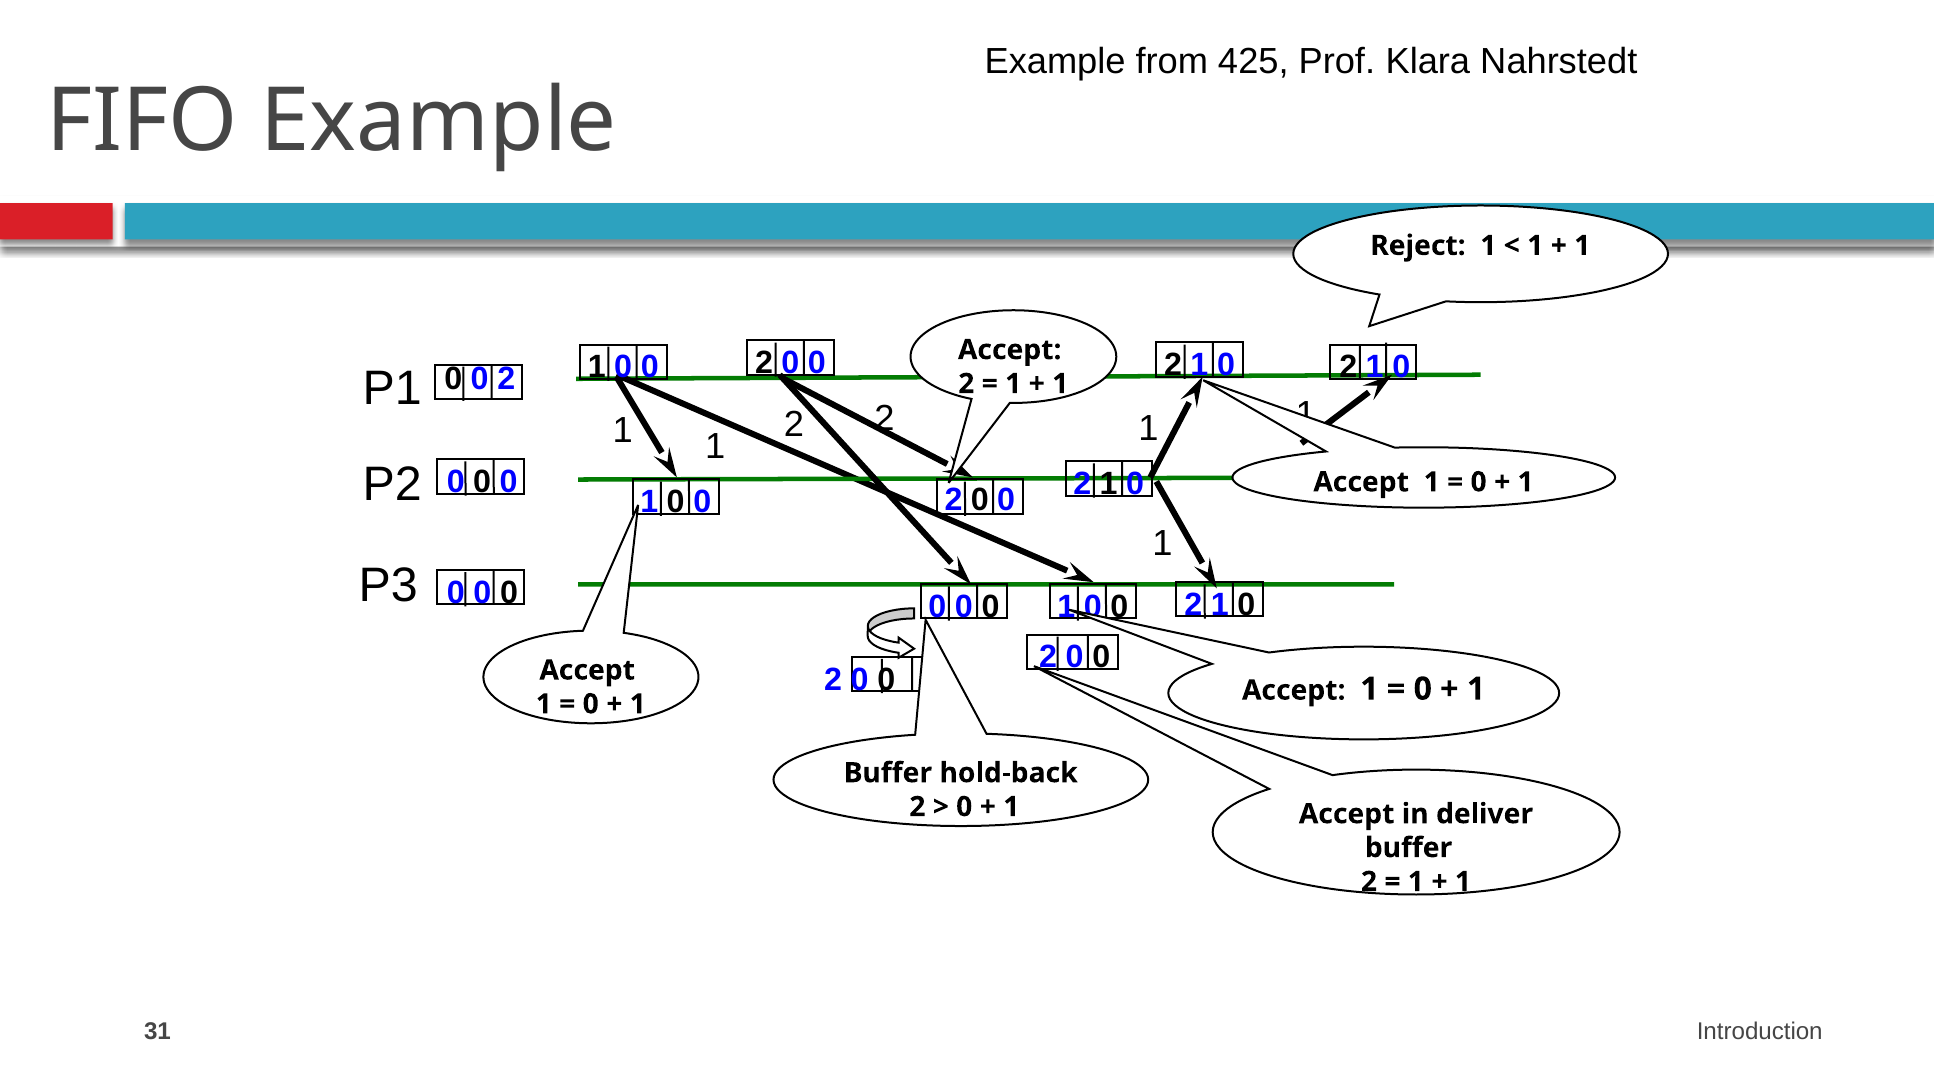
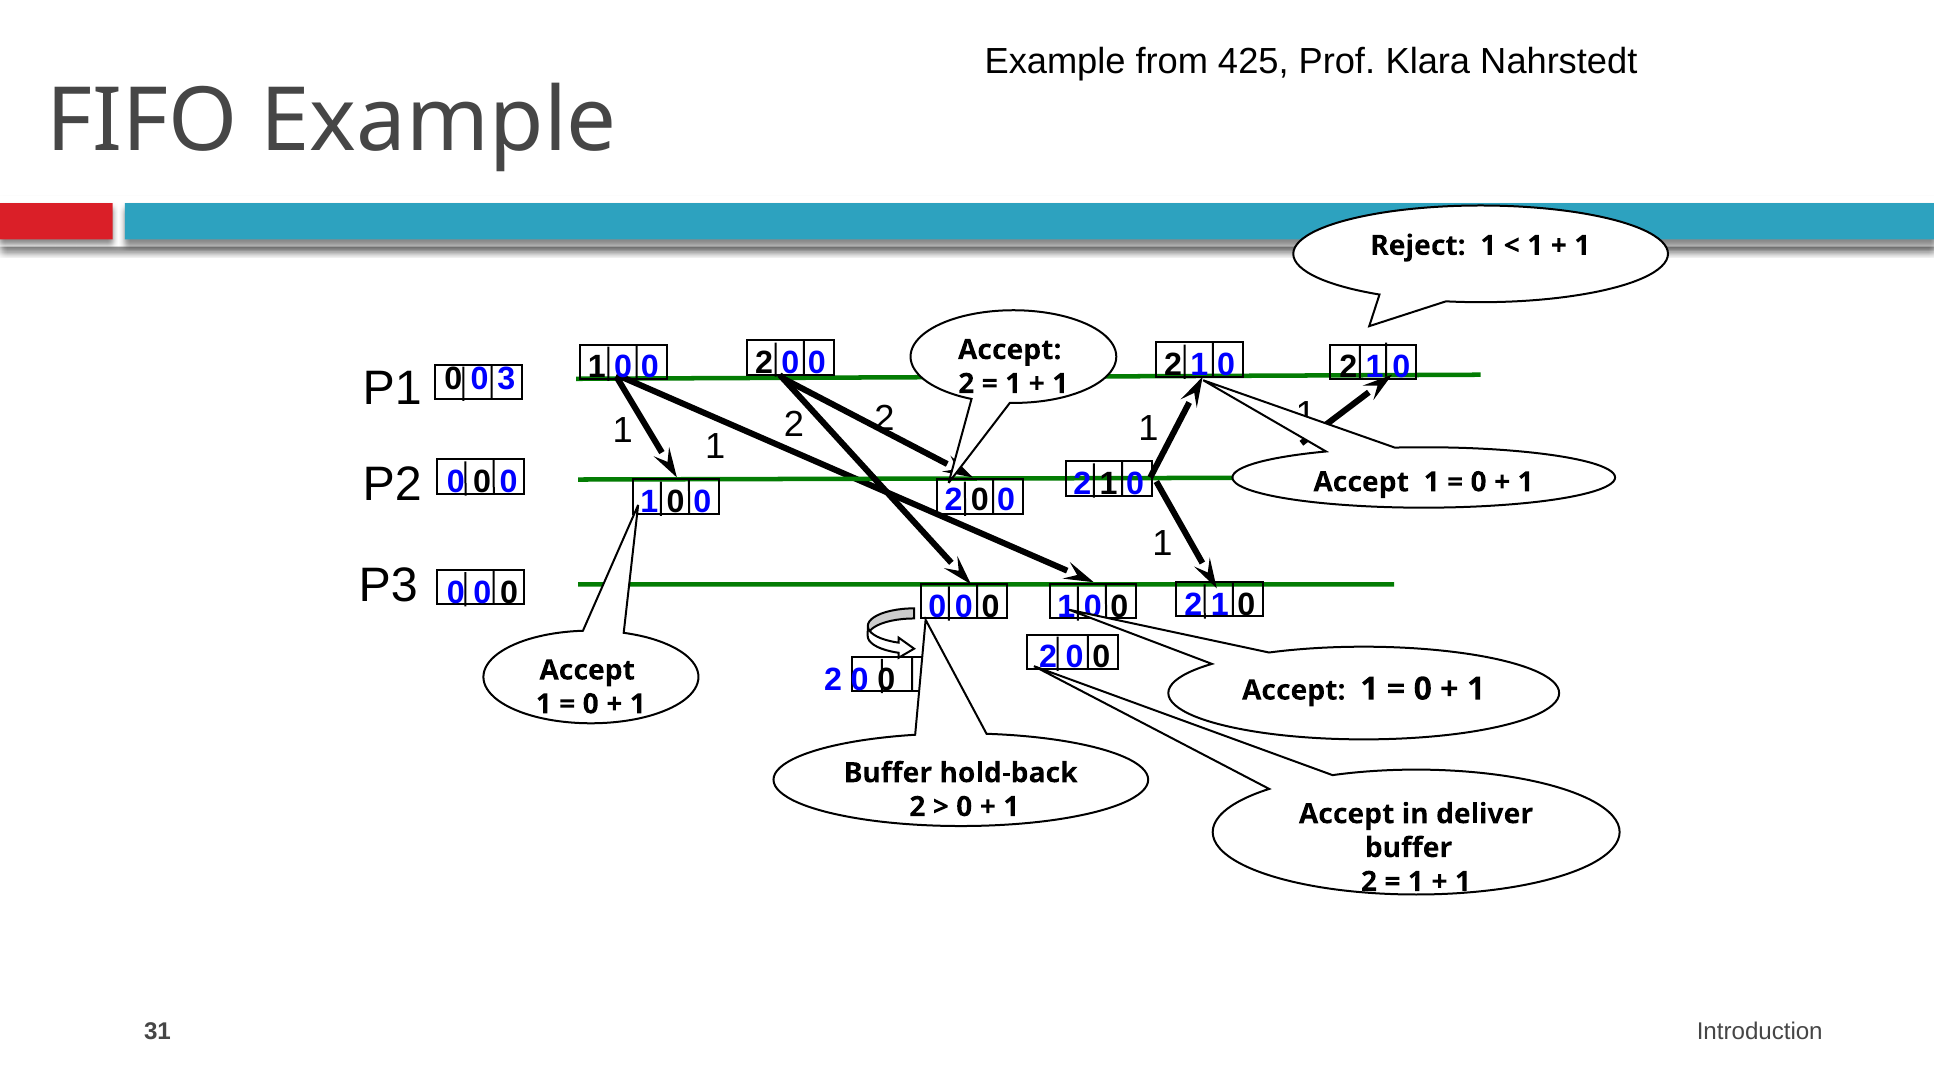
2: 2 -> 3 (506, 379)
